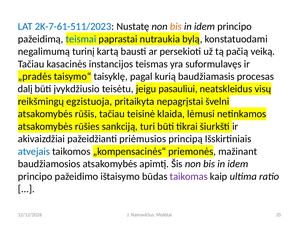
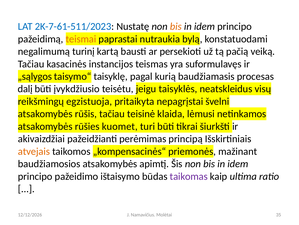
teismai colour: blue -> orange (81, 39)
„pradės: „pradės -> „sąlygos (35, 76)
pasauliui: pasauliui -> taisyklės (178, 89)
sankciją: sankciją -> kuomet (120, 126)
priėmusios: priėmusios -> perėmimas (143, 138)
atvejais colour: blue -> orange (34, 151)
